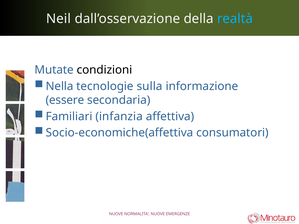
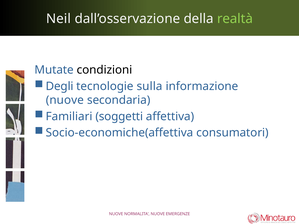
realtà colour: light blue -> light green (235, 19)
Nella: Nella -> Degli (60, 86)
essere: essere -> nuove (65, 100)
infanzia: infanzia -> soggetti (119, 117)
